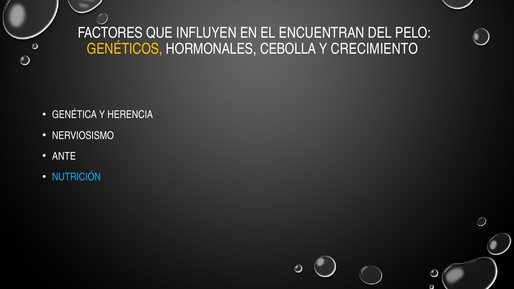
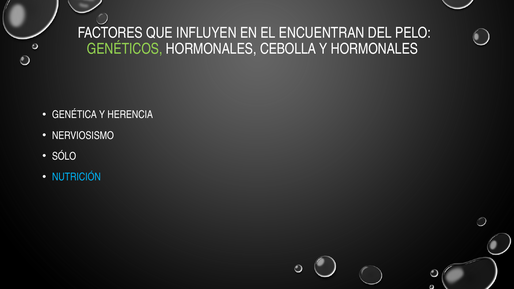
GENÉTICOS colour: yellow -> light green (125, 49)
Y CRECIMIENTO: CRECIMIENTO -> HORMONALES (375, 49)
ANTE: ANTE -> SÓLO (64, 156)
